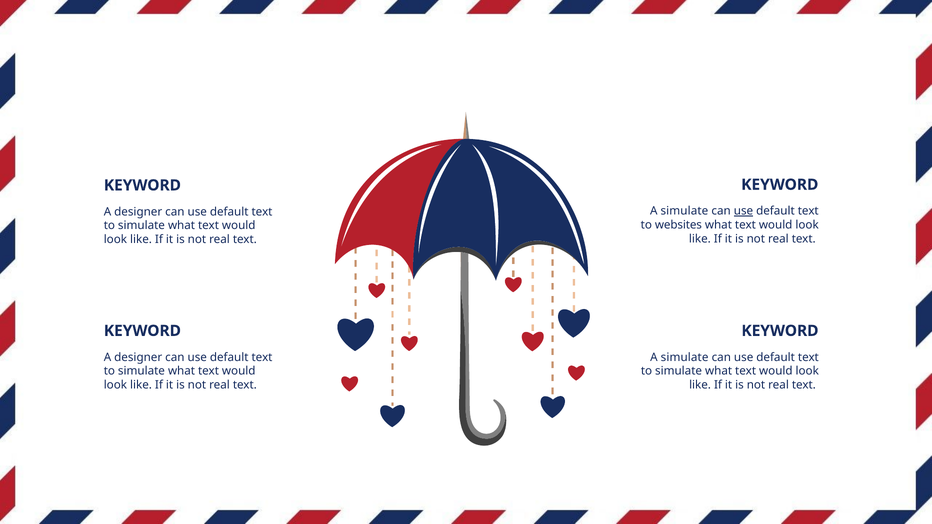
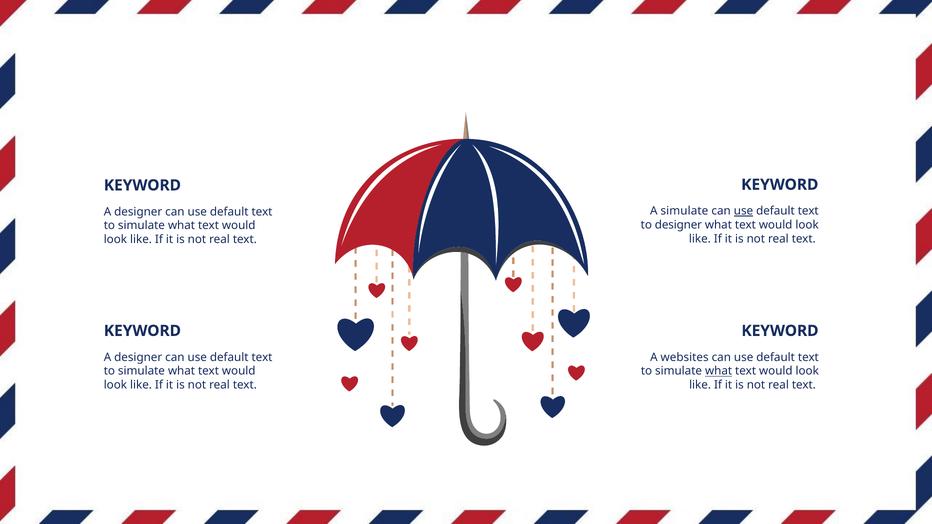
to websites: websites -> designer (678, 225)
simulate: simulate -> websites (685, 357)
what underline: none -> present (719, 371)
